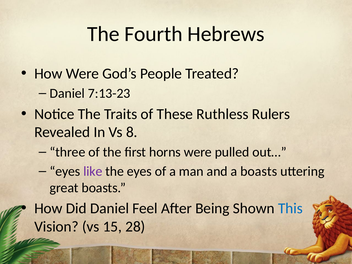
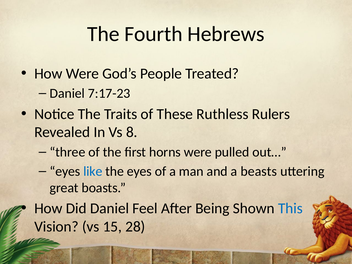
7:13-23: 7:13-23 -> 7:17-23 (109, 93)
like colour: purple -> blue (93, 171)
a boasts: boasts -> beasts (259, 171)
